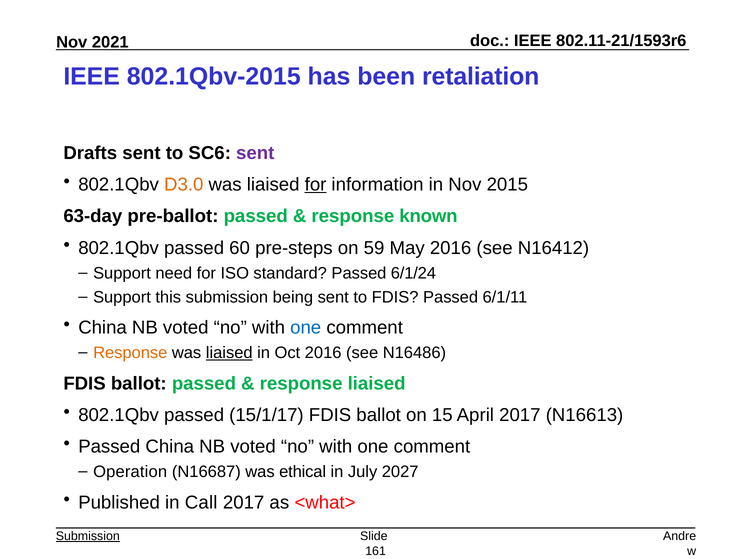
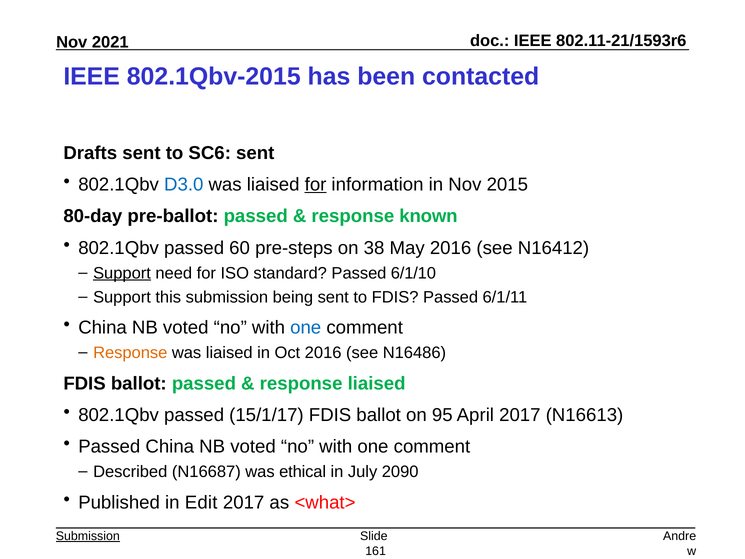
retaliation: retaliation -> contacted (481, 76)
sent colour: purple -> black (255, 153)
D3.0 colour: orange -> blue (184, 185)
63-day: 63-day -> 80-day (93, 216)
59: 59 -> 38 (374, 248)
Support underline: none -> present (122, 273)
6/1/24: 6/1/24 -> 6/1/10 (413, 273)
liaised underline: present -> none (229, 353)
15: 15 -> 95 (442, 415)
Operation: Operation -> Described (130, 472)
2027: 2027 -> 2090 (400, 472)
Call: Call -> Edit (201, 502)
